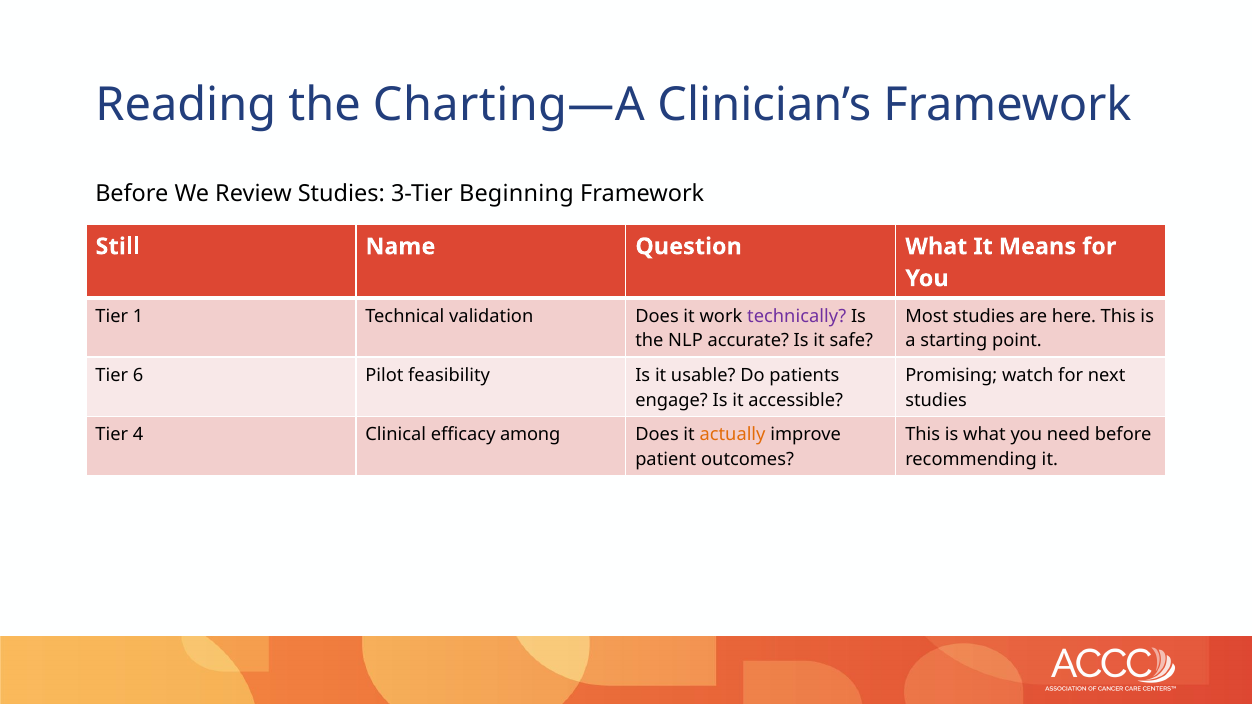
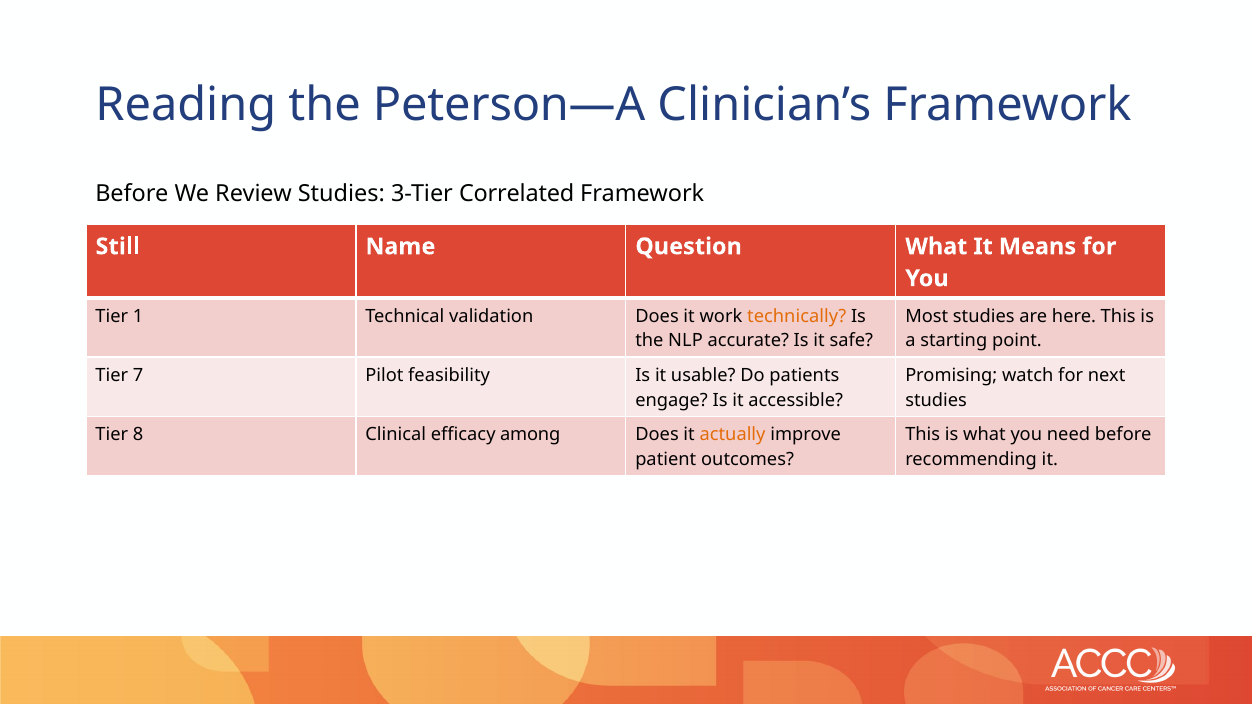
Charting—A: Charting—A -> Peterson—A (509, 105)
Beginning: Beginning -> Correlated (517, 194)
technically colour: purple -> orange (797, 316)
6: 6 -> 7 (138, 375)
4: 4 -> 8 (138, 435)
